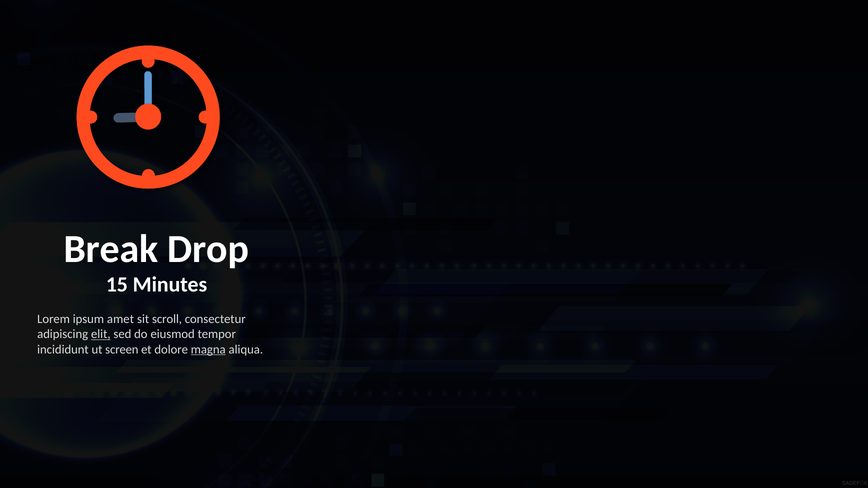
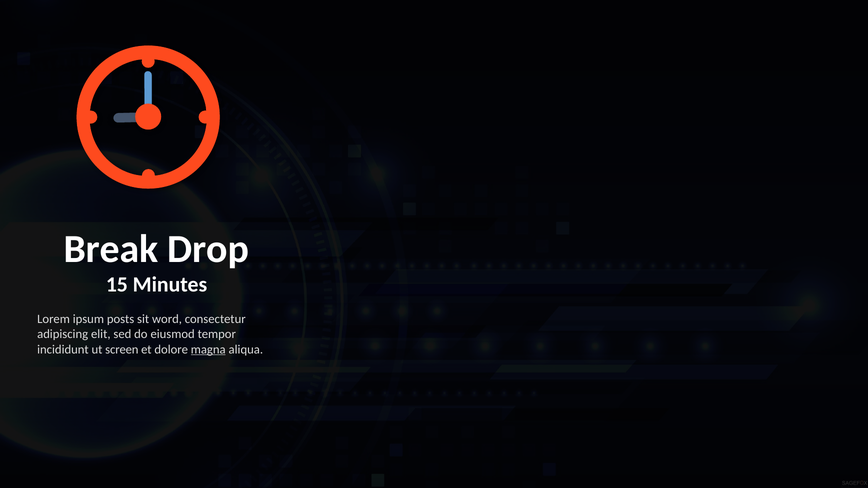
amet: amet -> posts (121, 319)
scroll: scroll -> word (167, 319)
elit underline: present -> none (101, 334)
